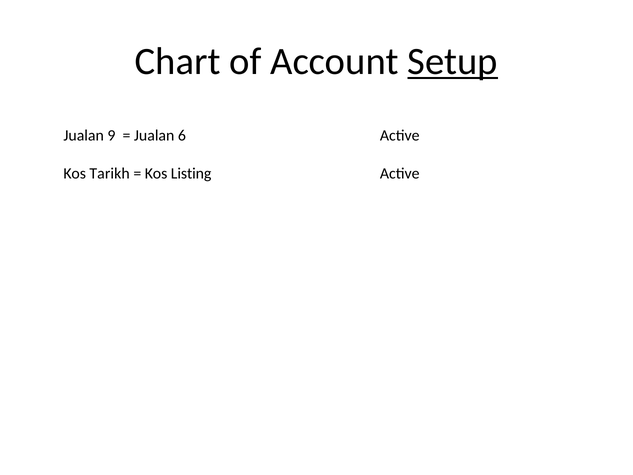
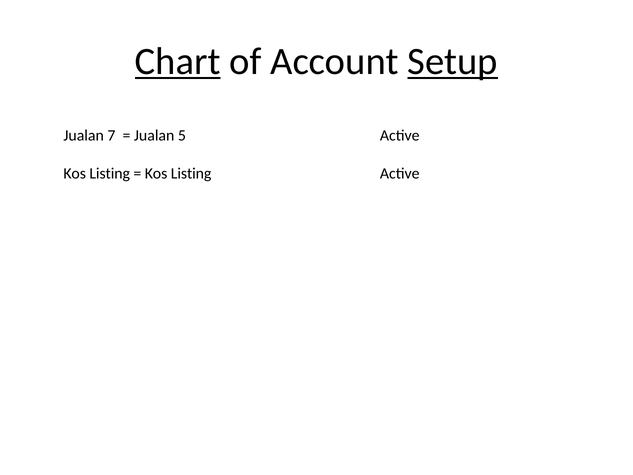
Chart underline: none -> present (178, 61)
9: 9 -> 7 (111, 135)
6: 6 -> 5 (182, 135)
Tarikh: Tarikh -> Listing (110, 173)
